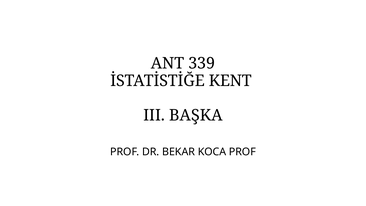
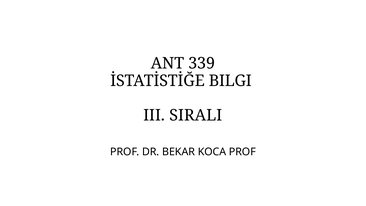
KENT: KENT -> BILGI (230, 81)
BAŞKA: BAŞKA -> SIRALI (196, 115)
